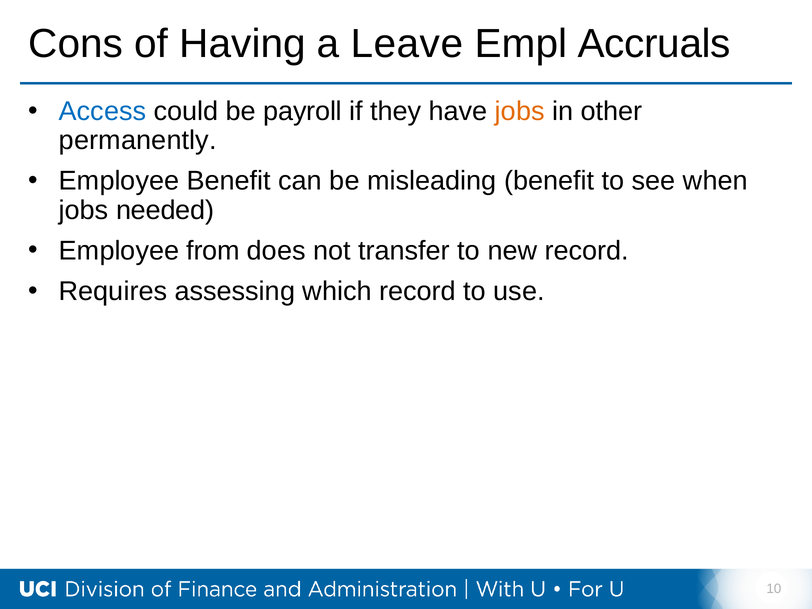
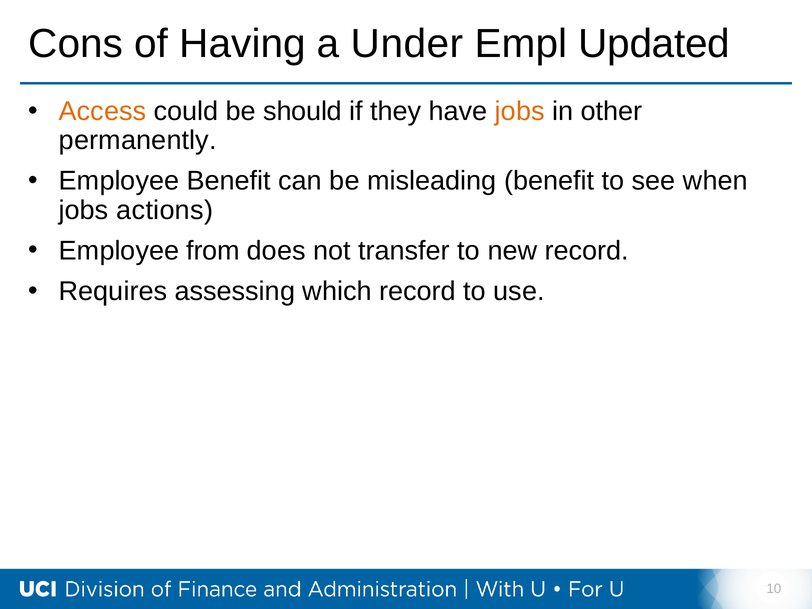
Leave: Leave -> Under (407, 44)
Accruals: Accruals -> Updated (654, 44)
Access colour: blue -> orange (103, 111)
payroll: payroll -> should (303, 111)
needed: needed -> actions (165, 210)
